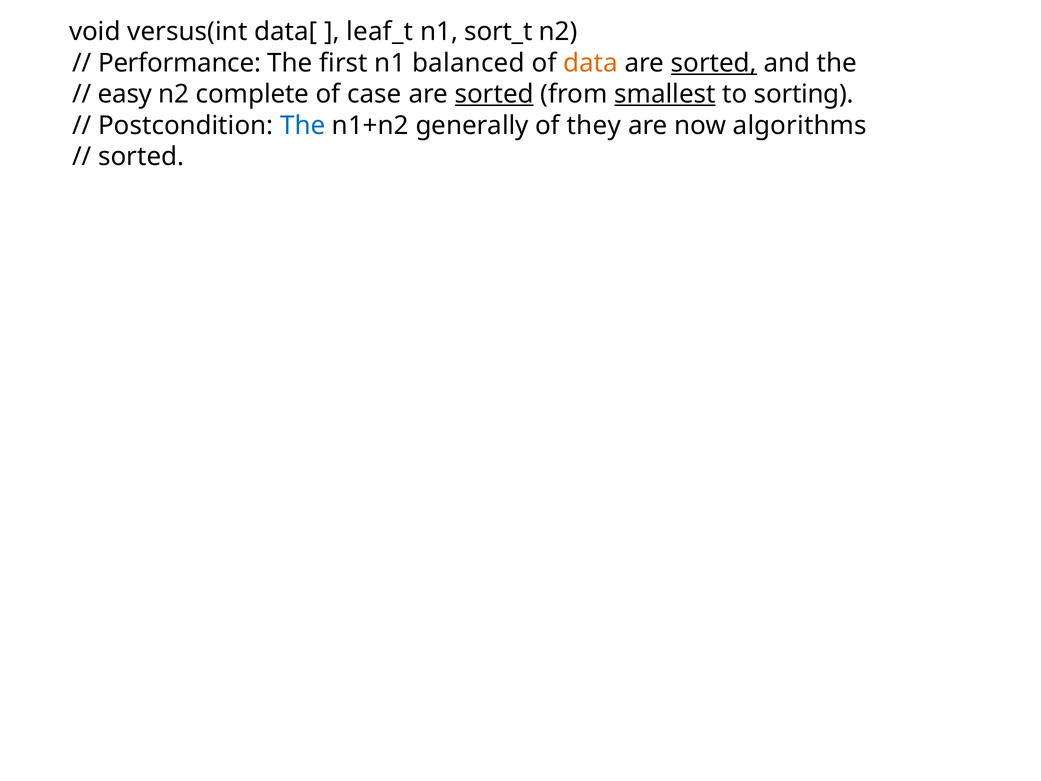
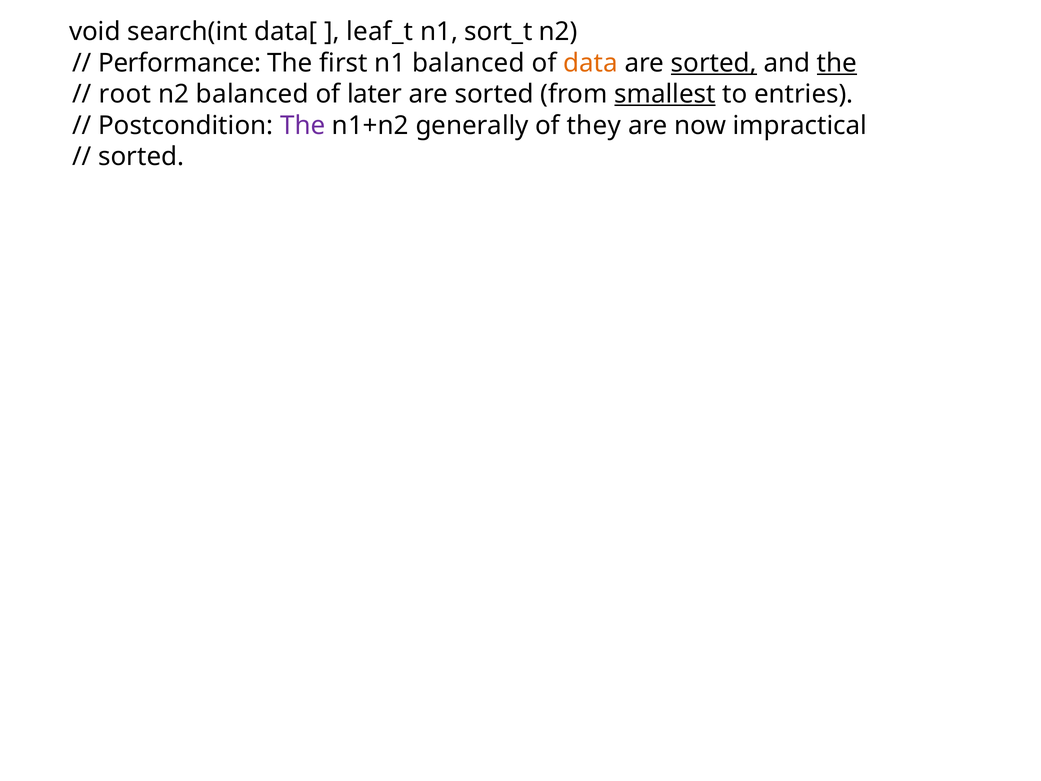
versus(int: versus(int -> search(int (187, 32)
the underline: none -> present (837, 63)
easy: easy -> root (125, 94)
n2 complete: complete -> balanced (252, 94)
case: case -> later (375, 94)
sorted underline: present -> none (494, 94)
sorting: sorting -> entries (804, 94)
The colour: blue -> purple (303, 125)
algorithms: algorithms -> impractical (800, 125)
